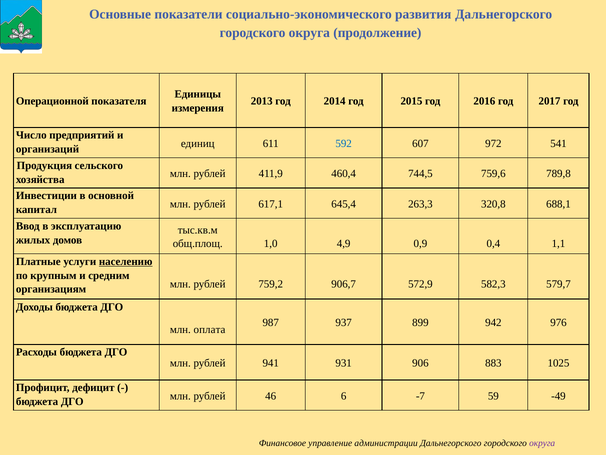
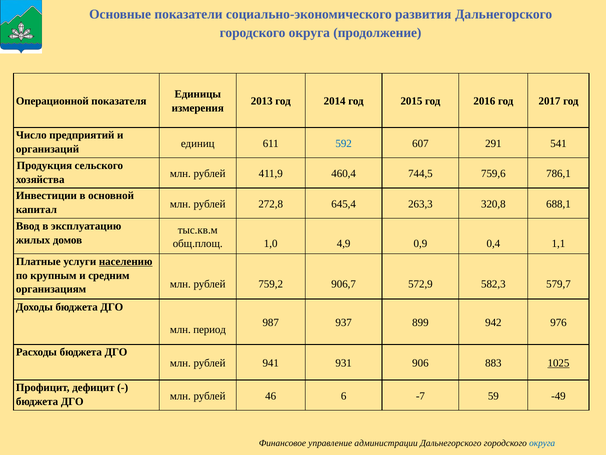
972: 972 -> 291 (493, 143)
789,8: 789,8 -> 786,1 (558, 174)
617,1: 617,1 -> 272,8 (271, 204)
оплата: оплата -> период (210, 329)
1025 underline: none -> present (559, 363)
округа colour: purple -> blue (542, 443)
